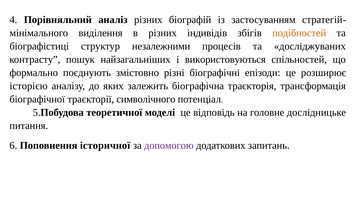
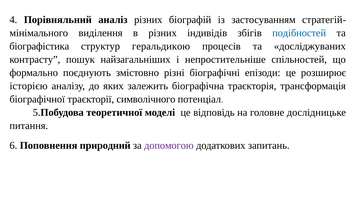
подібностей colour: orange -> blue (299, 33)
біографістиці: біографістиці -> біографістика (39, 46)
незалежними: незалежними -> геральдикою (161, 46)
використовуються: використовуються -> непростительніше (225, 59)
історичної: історичної -> природний (105, 146)
